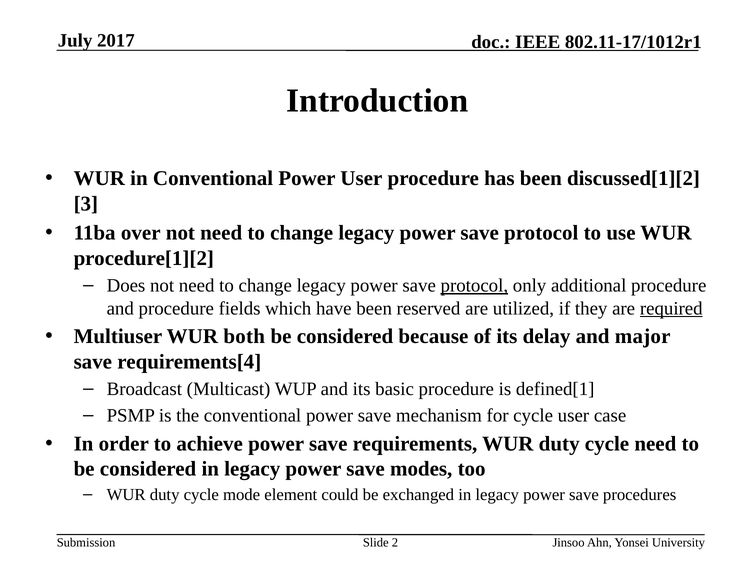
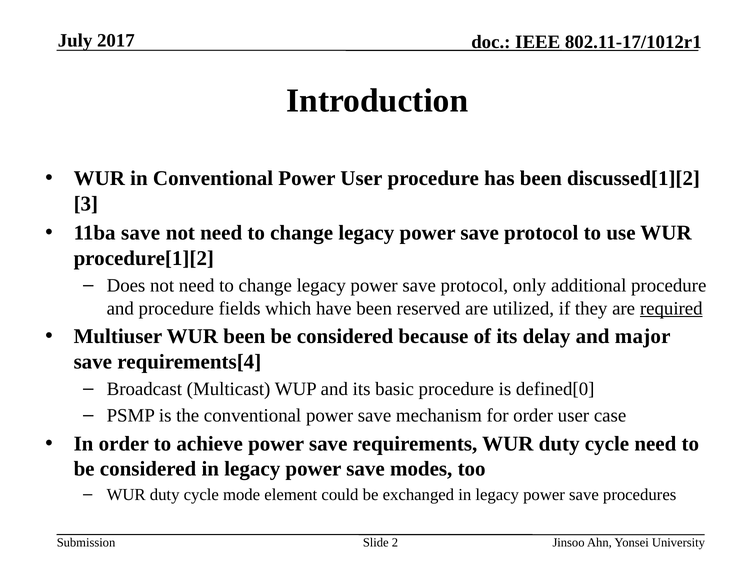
11ba over: over -> save (141, 233)
protocol underline: present -> none (474, 286)
WUR both: both -> been (244, 337)
defined[1: defined[1 -> defined[0 (555, 389)
for cycle: cycle -> order (533, 416)
